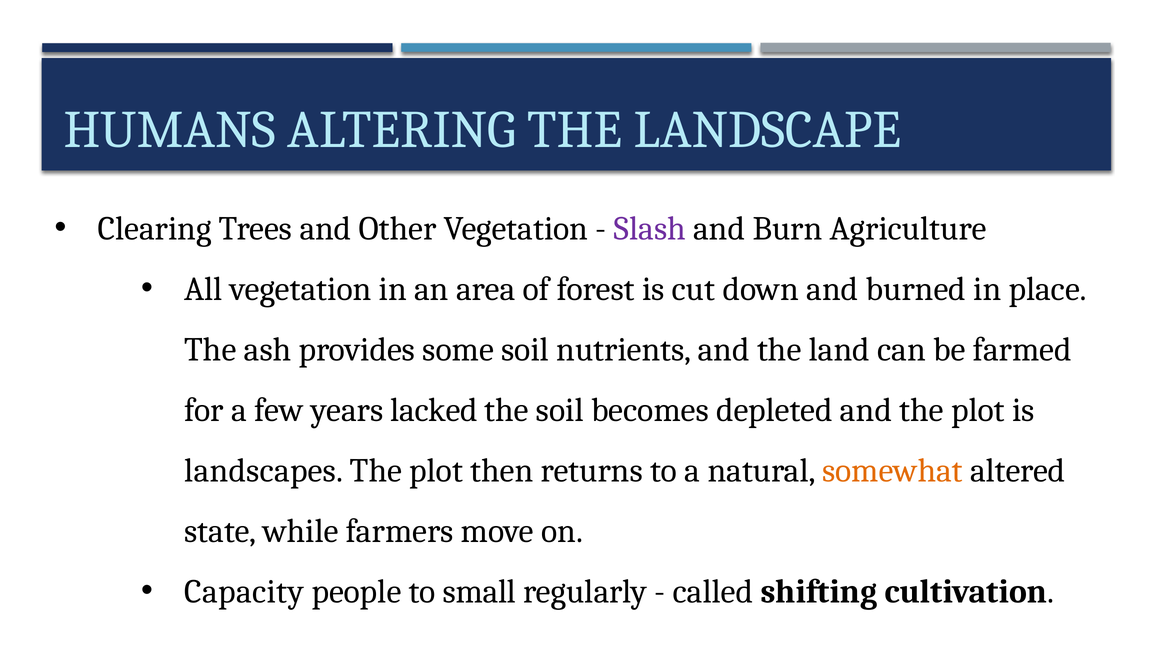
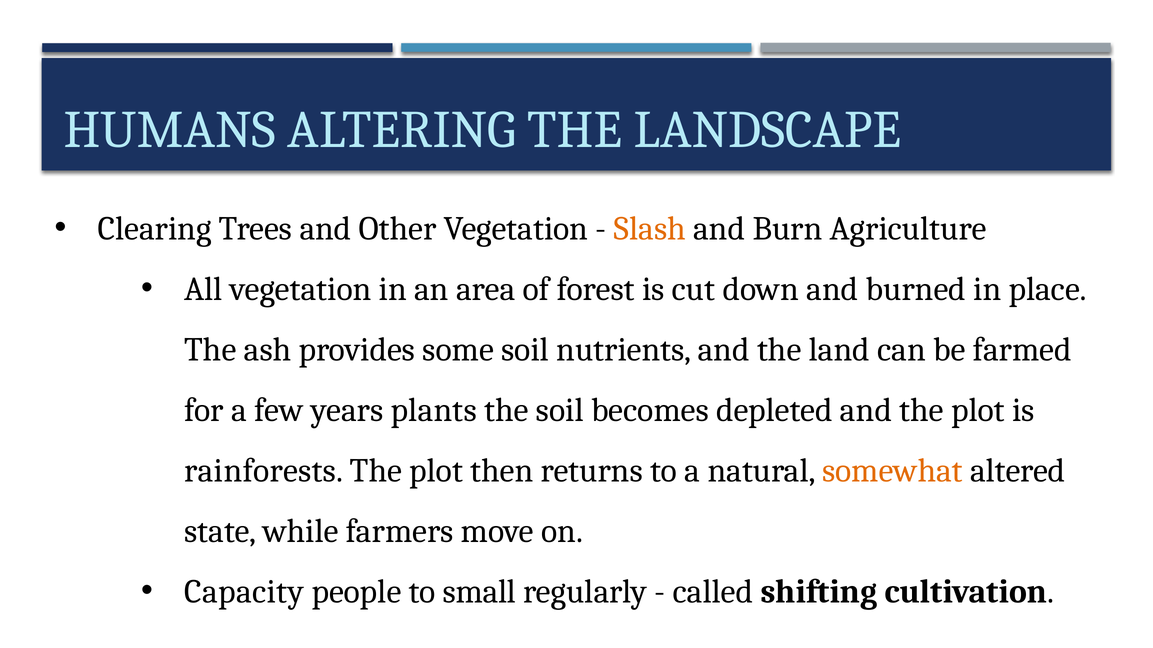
Slash colour: purple -> orange (650, 229)
lacked: lacked -> plants (434, 410)
landscapes: landscapes -> rainforests (264, 471)
